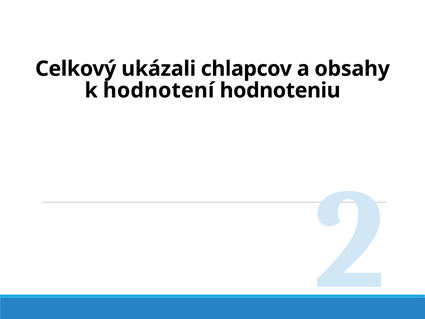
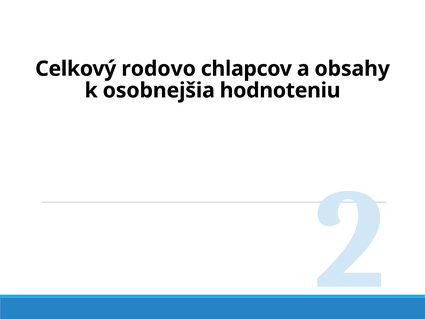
ukázali: ukázali -> rodovo (159, 69)
hodnotení: hodnotení -> osobnejšia (159, 90)
